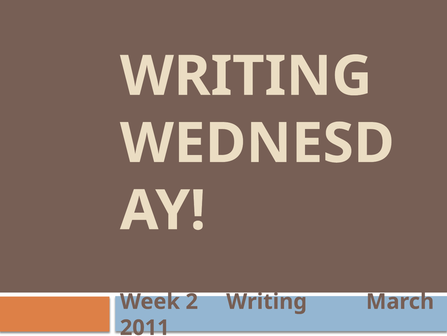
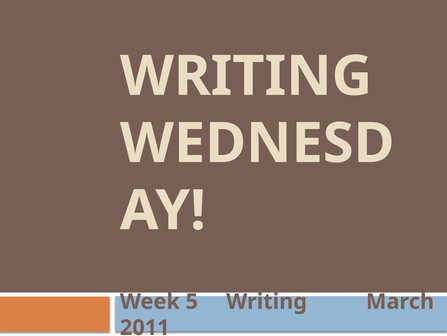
2: 2 -> 5 (192, 301)
